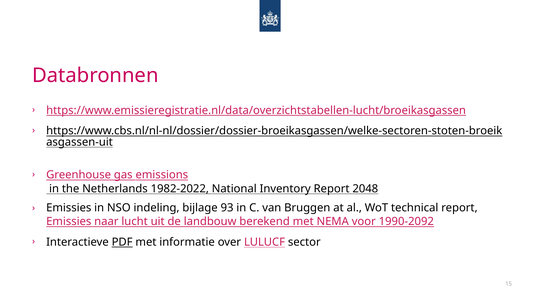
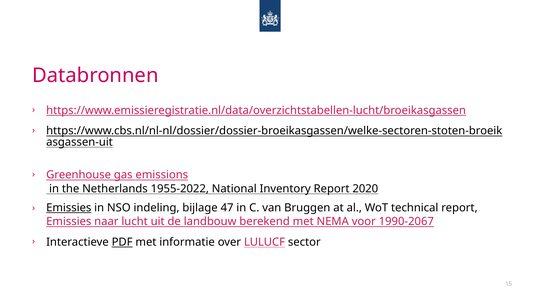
1982-2022: 1982-2022 -> 1955-2022 (180, 189)
2048: 2048 -> 2020 (365, 189)
Emissies underline: none -> present (69, 208)
93: 93 -> 47 (227, 208)
1990-2092: 1990-2092 -> 1990-2067 (406, 221)
